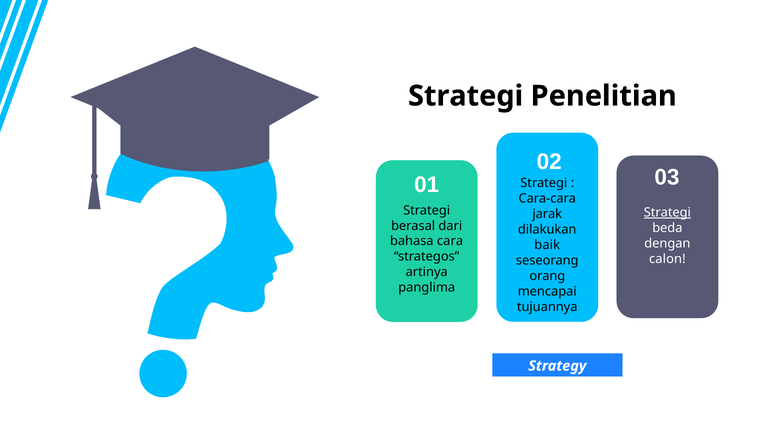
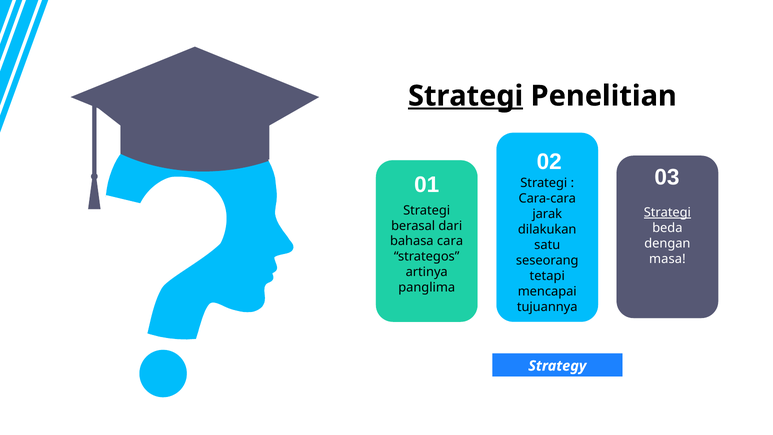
Strategi underline: none -> present (466, 96)
baik: baik -> satu (547, 245)
calon: calon -> masa (667, 259)
orang: orang -> tetapi (547, 276)
